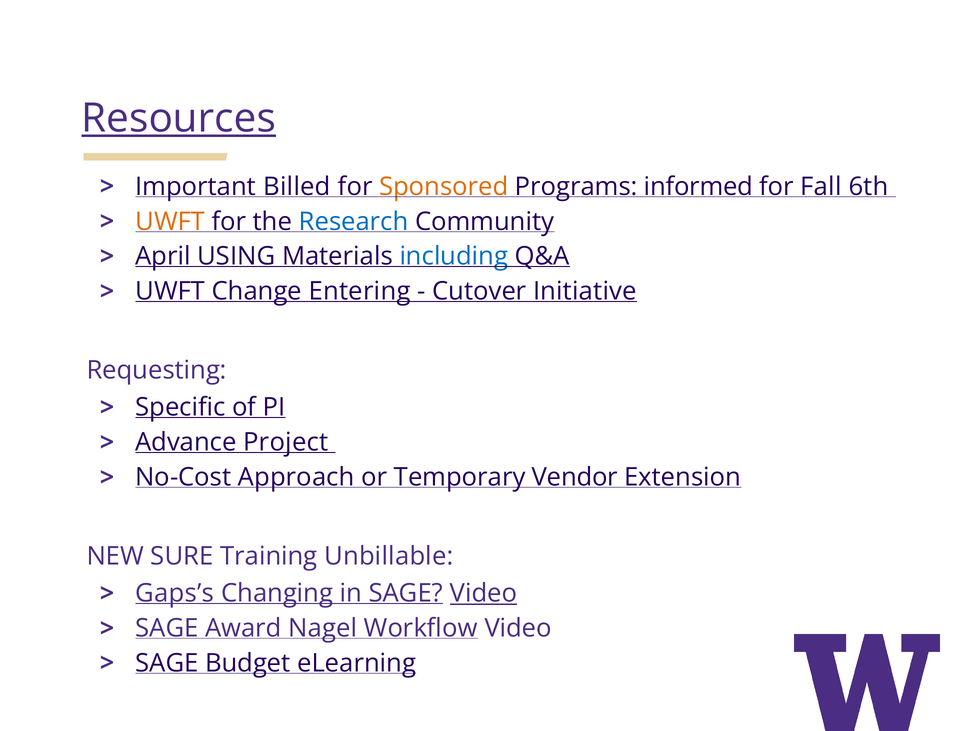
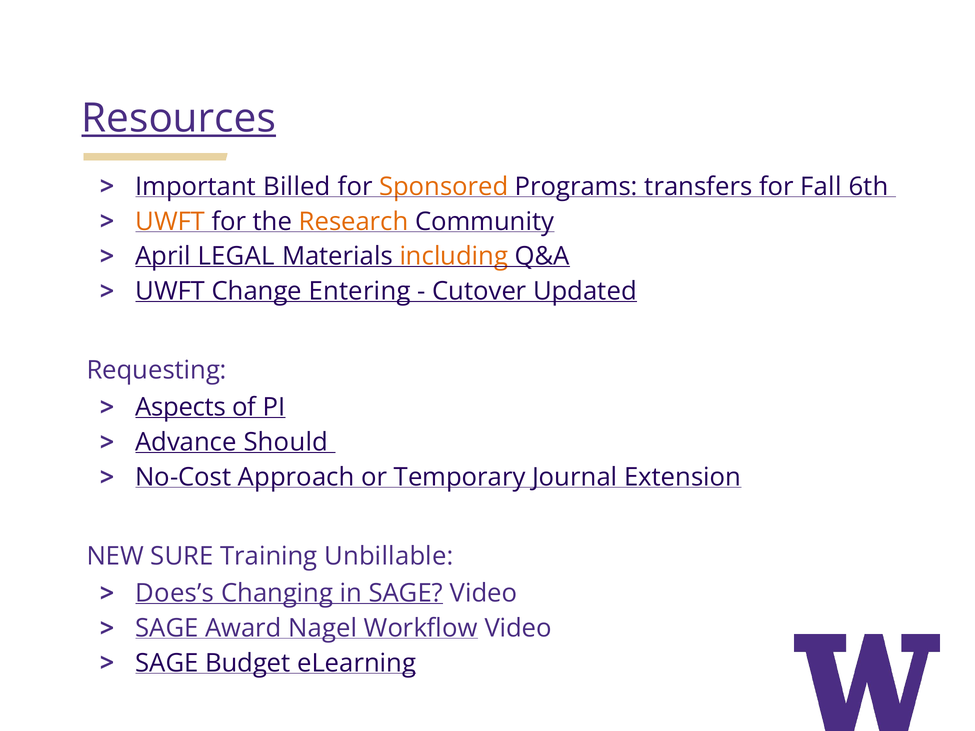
informed: informed -> transfers (698, 187)
Research colour: blue -> orange (354, 222)
USING: USING -> LEGAL (236, 257)
including colour: blue -> orange (454, 257)
Initiative: Initiative -> Updated (585, 291)
Specific: Specific -> Aspects (180, 408)
Project: Project -> Should (286, 443)
Vendor: Vendor -> Journal (575, 477)
Gaps’s: Gaps’s -> Does’s (175, 594)
Video underline: present -> none (484, 594)
